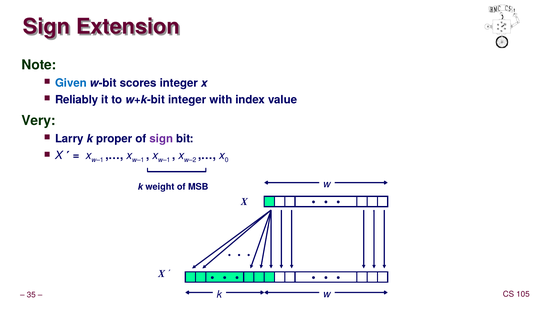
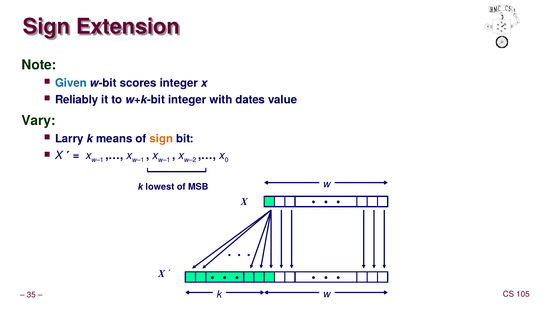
index: index -> dates (250, 100)
Very: Very -> Vary (39, 121)
proper: proper -> means (114, 139)
sign colour: purple -> orange (161, 139)
weight: weight -> lowest (160, 187)
